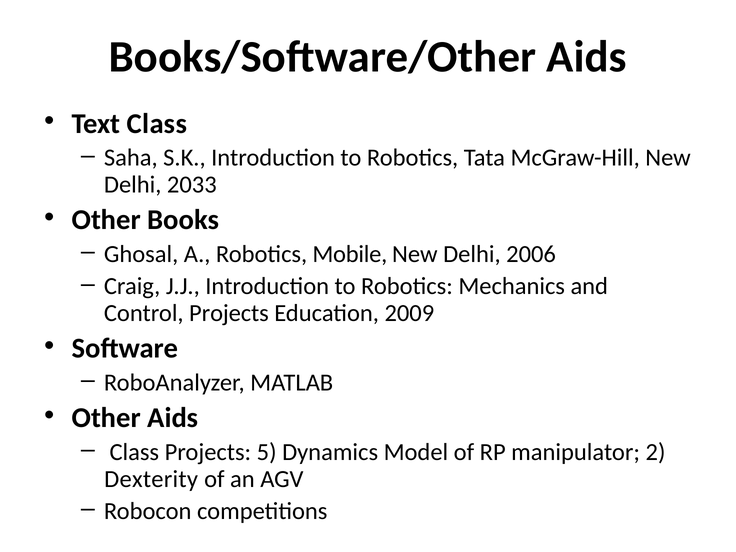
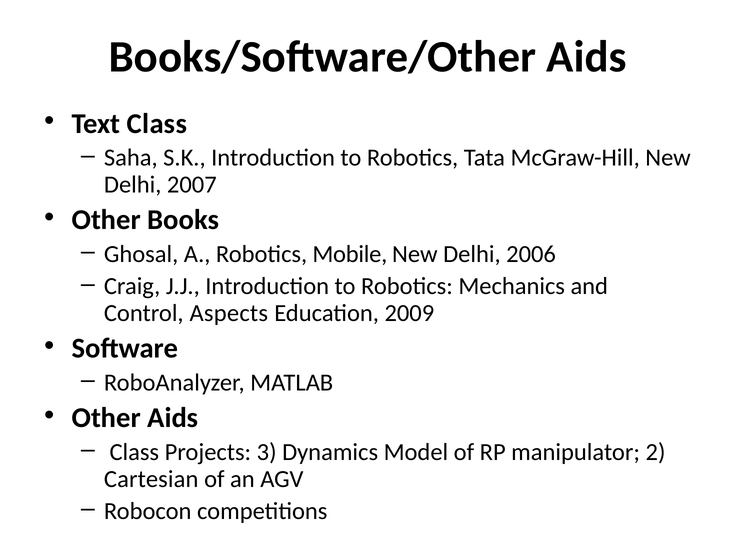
2033: 2033 -> 2007 (192, 185)
Control Projects: Projects -> Aspects (229, 313)
5: 5 -> 3 (267, 452)
Dexterity: Dexterity -> Cartesian (151, 479)
